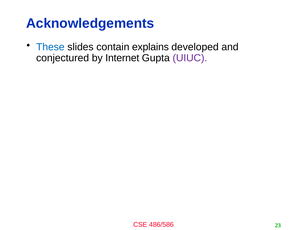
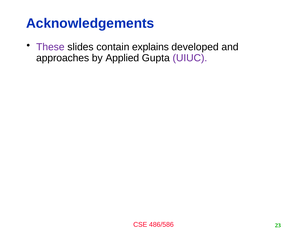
These colour: blue -> purple (50, 47)
conjectured: conjectured -> approaches (63, 58)
Internet: Internet -> Applied (122, 58)
